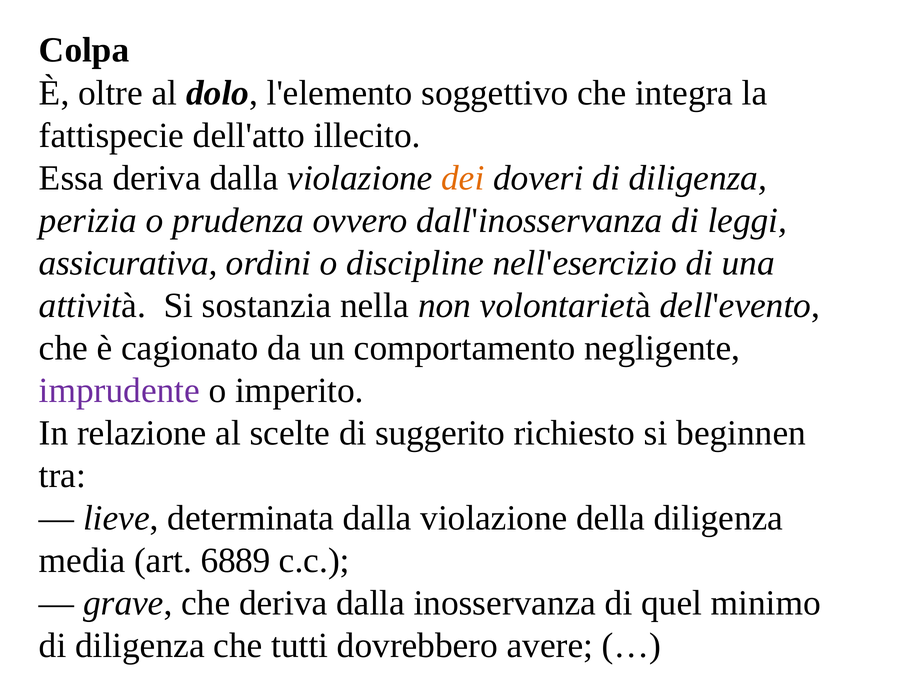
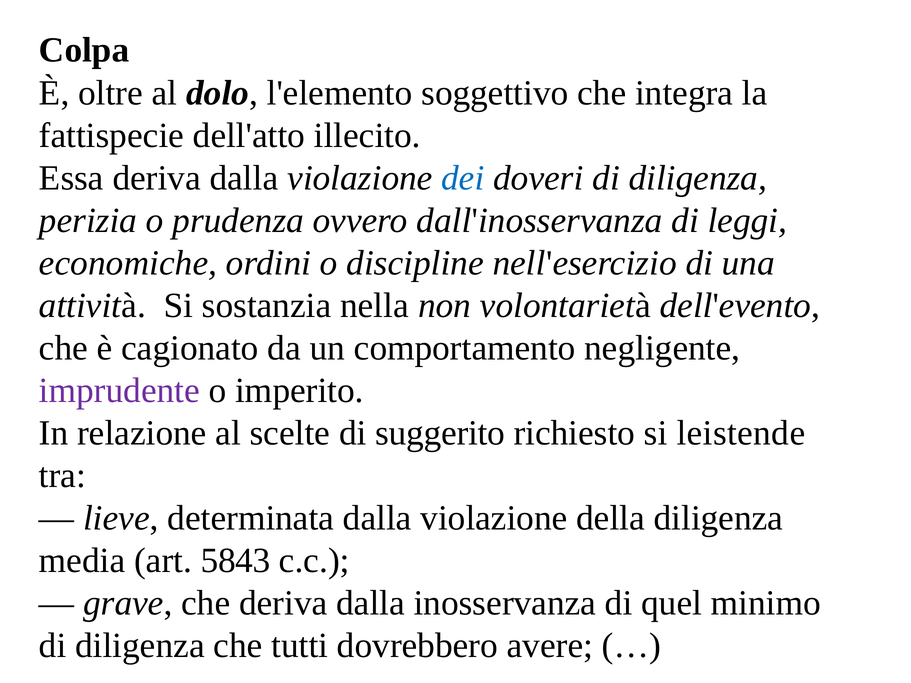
dei colour: orange -> blue (463, 178)
assicurativa: assicurativa -> economiche (128, 263)
beginnen: beginnen -> leistende (741, 433)
6889: 6889 -> 5843 (236, 561)
